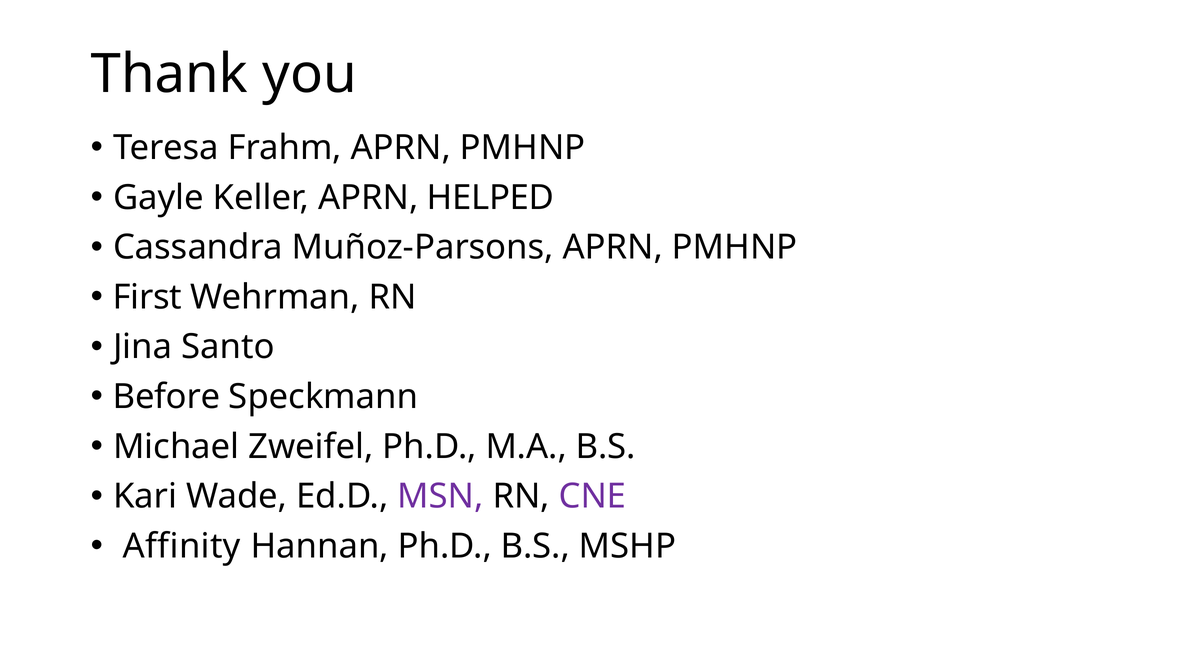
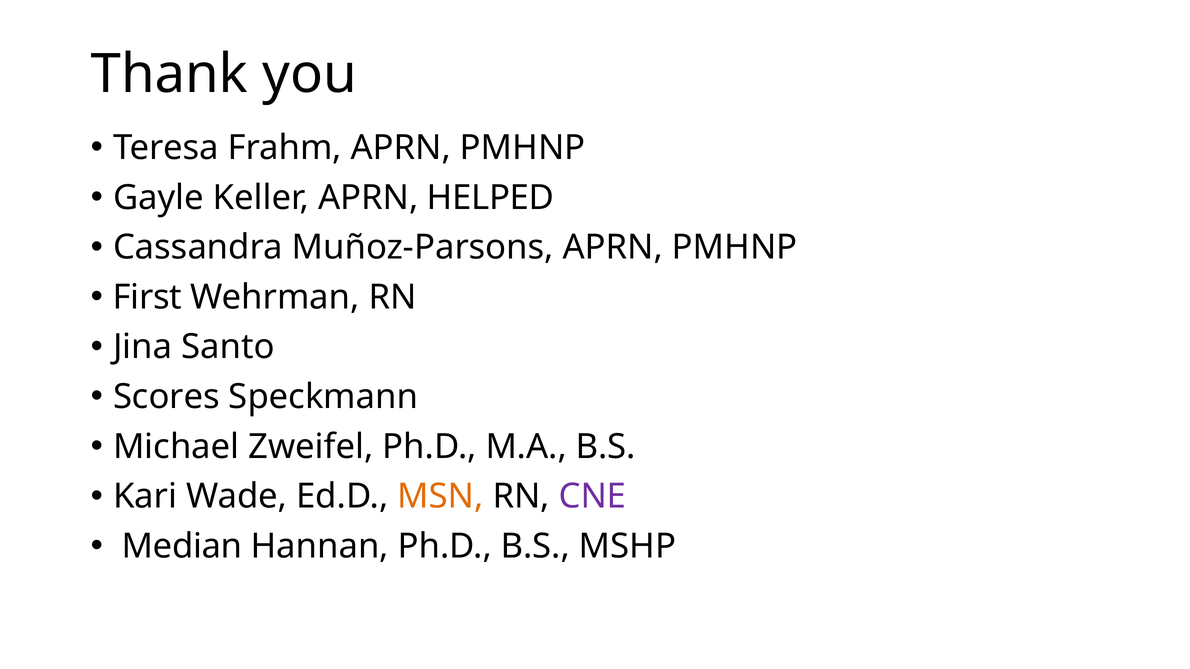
Before: Before -> Scores (166, 397)
MSN colour: purple -> orange (440, 497)
Affinity: Affinity -> Median (182, 546)
